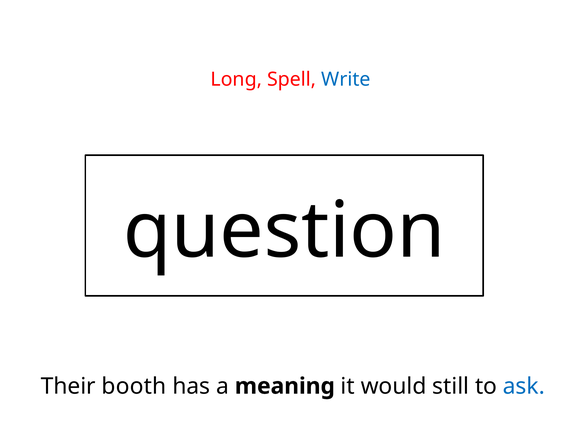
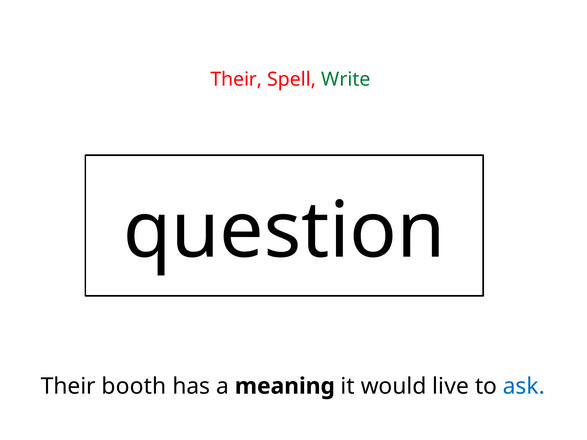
Long: Long -> Their (236, 79)
Write colour: blue -> green (346, 79)
still: still -> live (451, 386)
